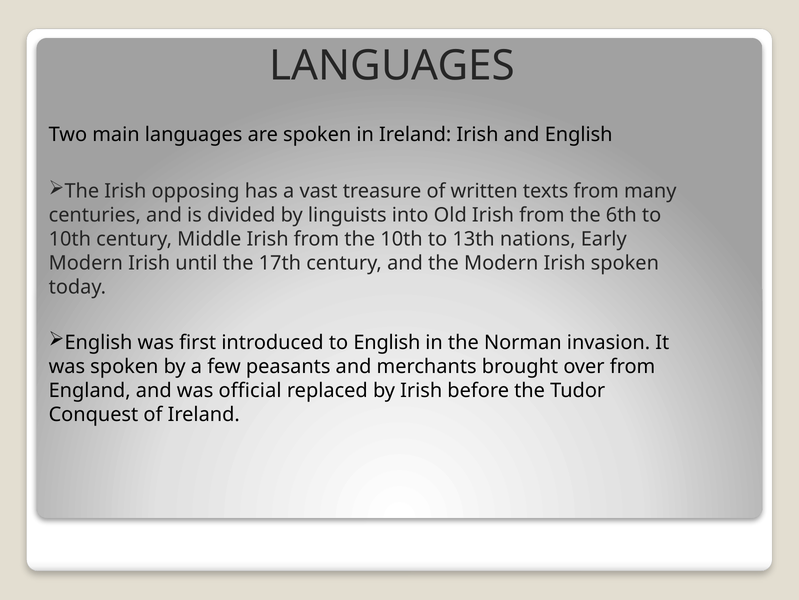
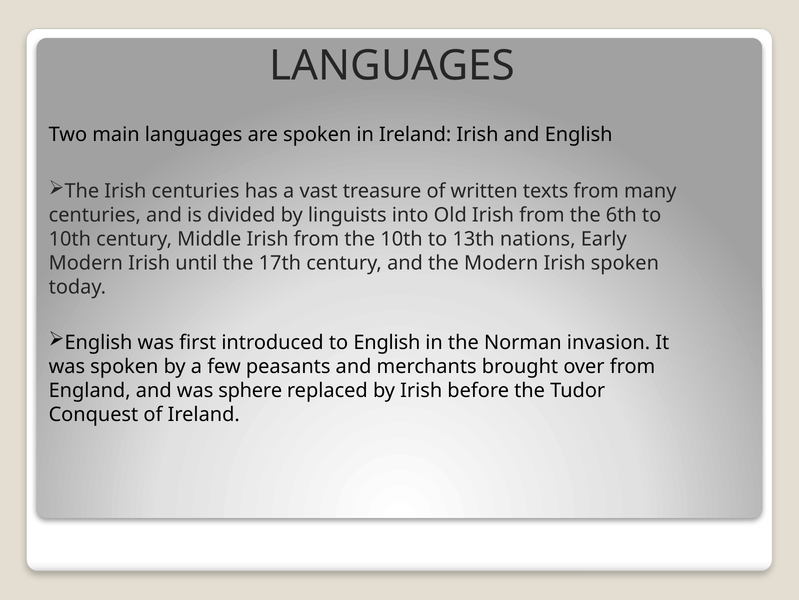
Irish opposing: opposing -> centuries (196, 191)
official: official -> sphere (250, 390)
